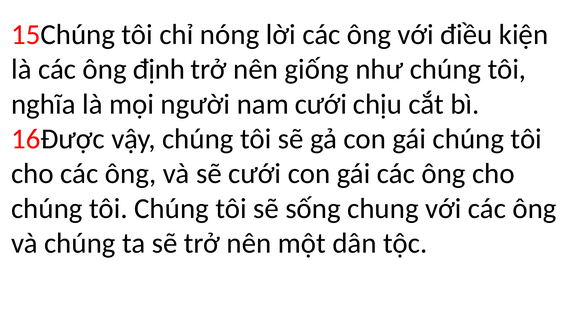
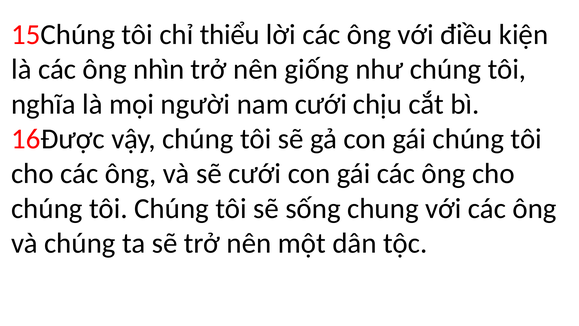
nóng: nóng -> thiểu (230, 35)
định: định -> nhìn (159, 69)
